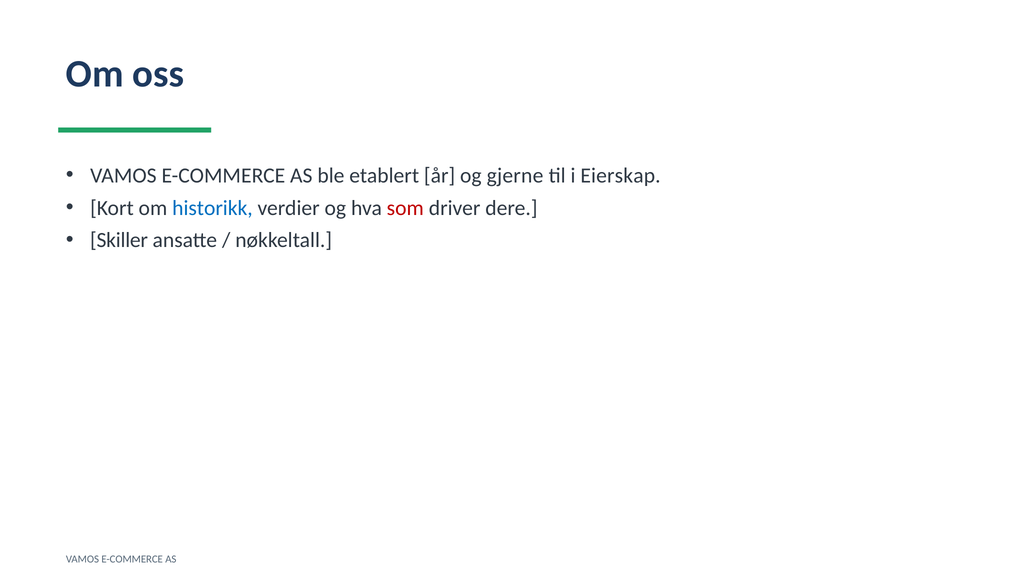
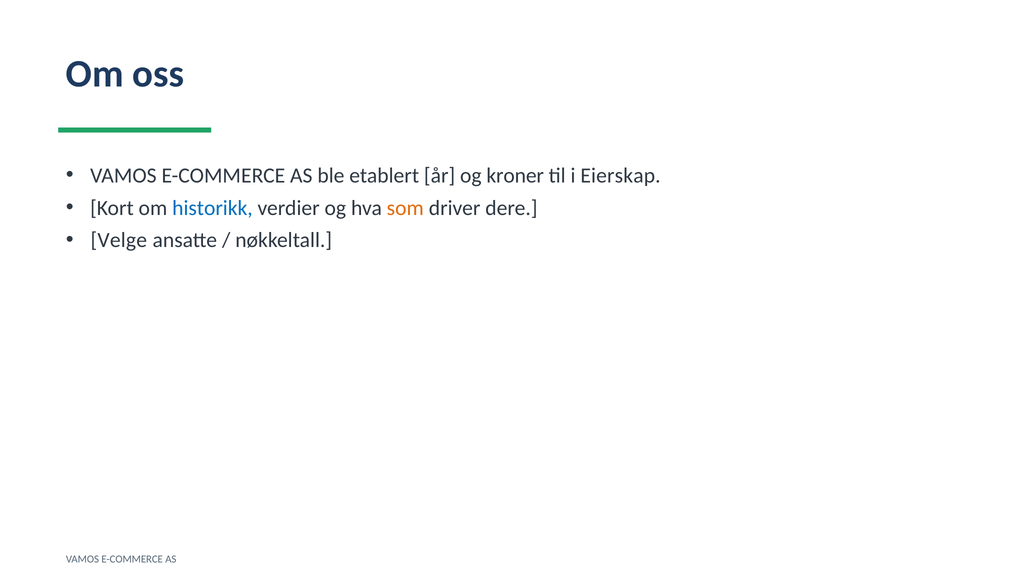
gjerne: gjerne -> kroner (515, 175)
som colour: red -> orange (405, 208)
Skiller: Skiller -> Velge (119, 240)
